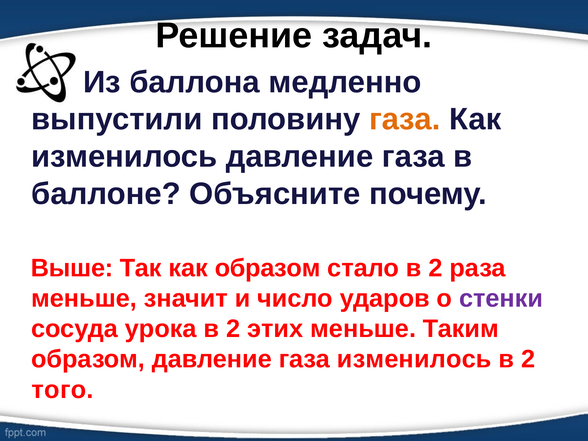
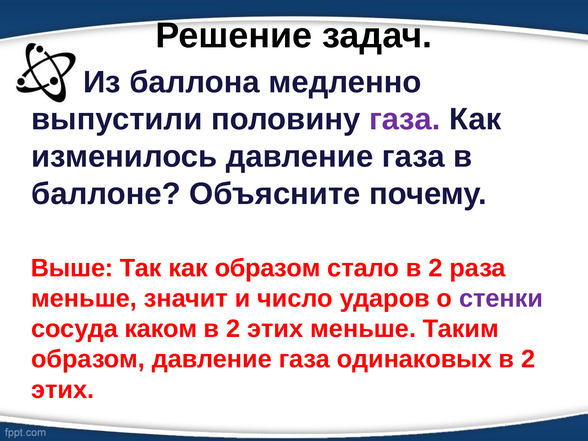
газа colour: orange -> purple (405, 119)
урока: урока -> каком (161, 329)
газа изменилось: изменилось -> одинаковых (414, 359)
того: того -> этих (63, 390)
